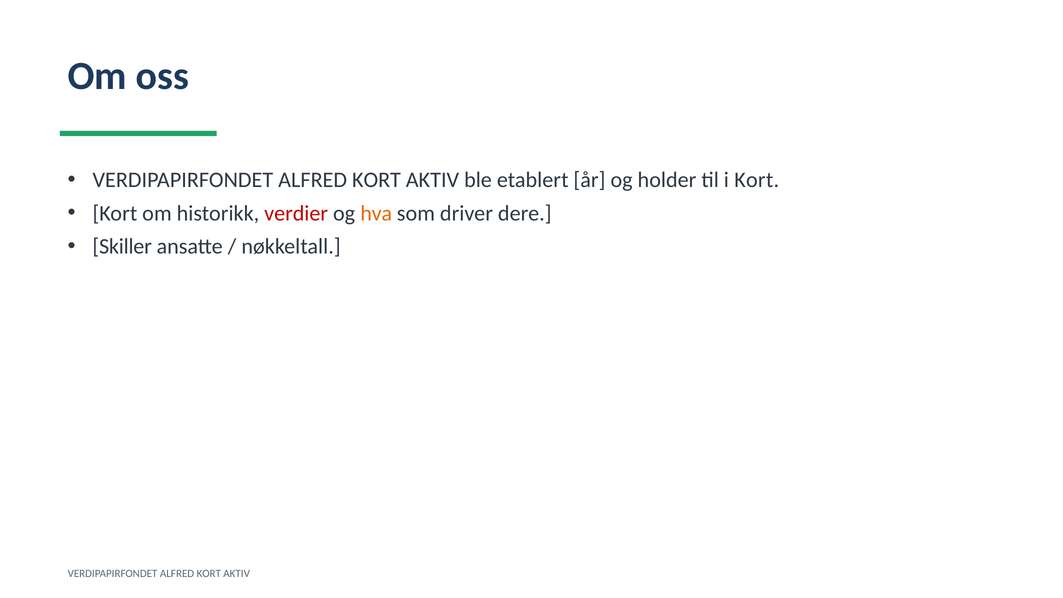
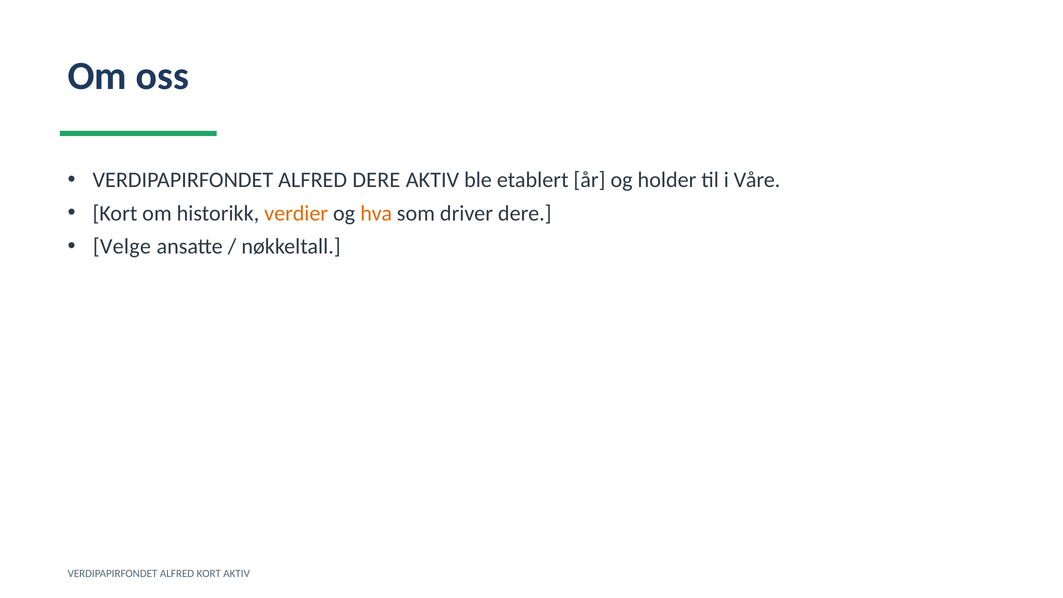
KORT: KORT -> DERE (376, 180)
i Kort: Kort -> Våre (757, 180)
verdier colour: red -> orange (296, 213)
Skiller: Skiller -> Velge (122, 247)
